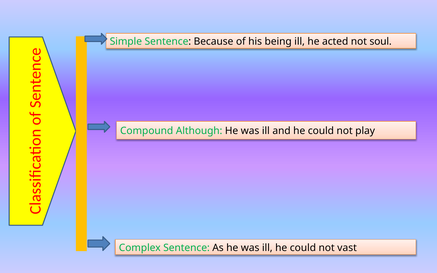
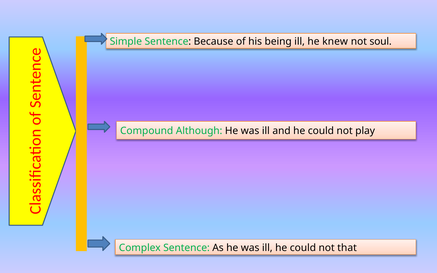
acted: acted -> knew (335, 42)
vast: vast -> that (347, 248)
